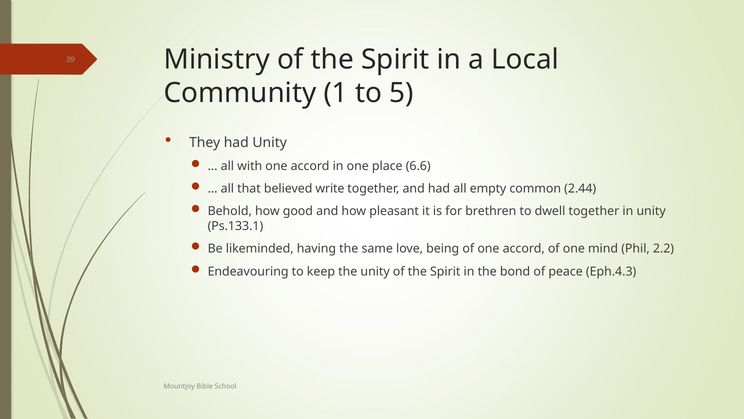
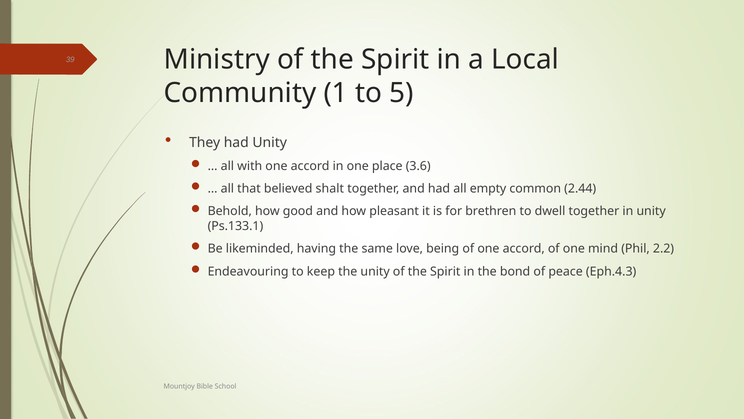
6.6: 6.6 -> 3.6 (418, 166)
write: write -> shalt (330, 188)
